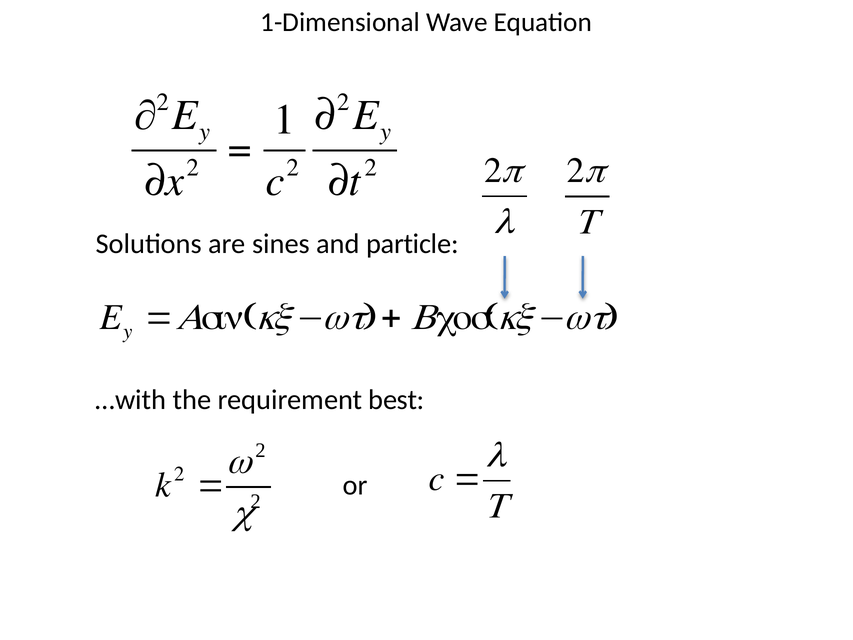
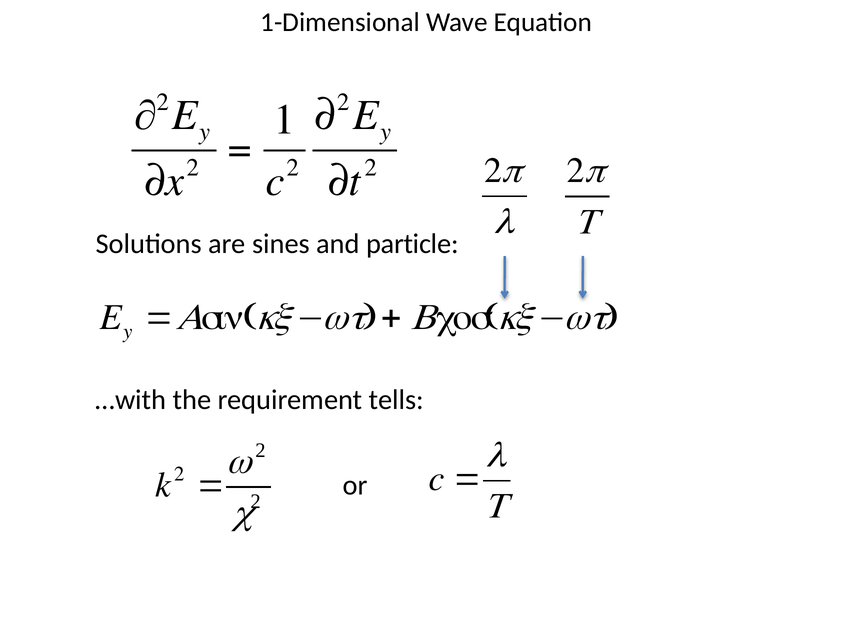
best: best -> tells (396, 400)
